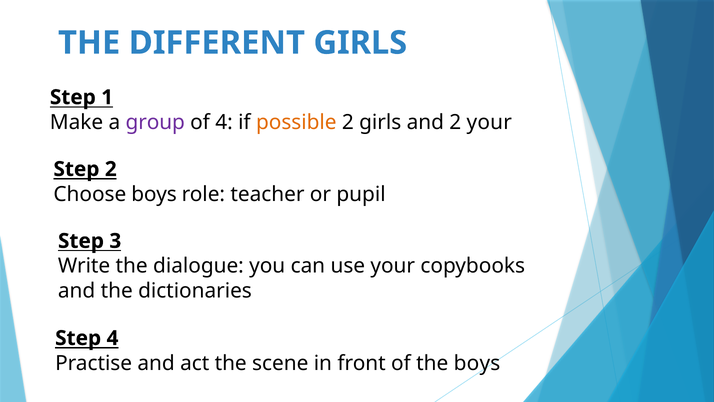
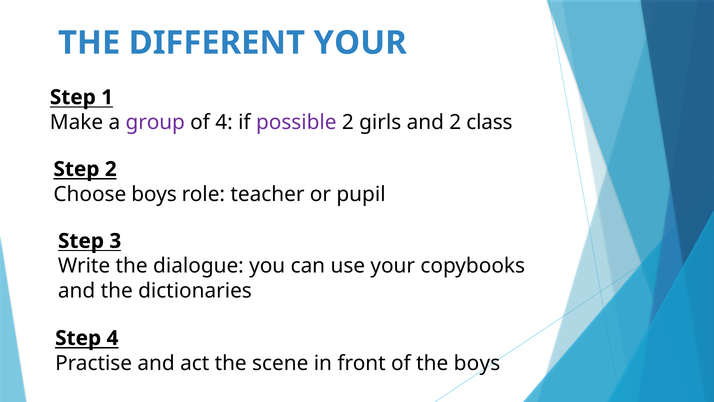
DIFFERENT GIRLS: GIRLS -> YOUR (360, 43)
possible colour: orange -> purple (296, 122)
2 your: your -> class (489, 122)
